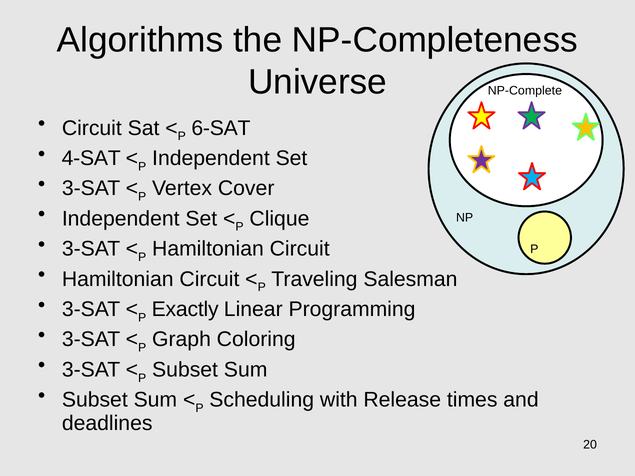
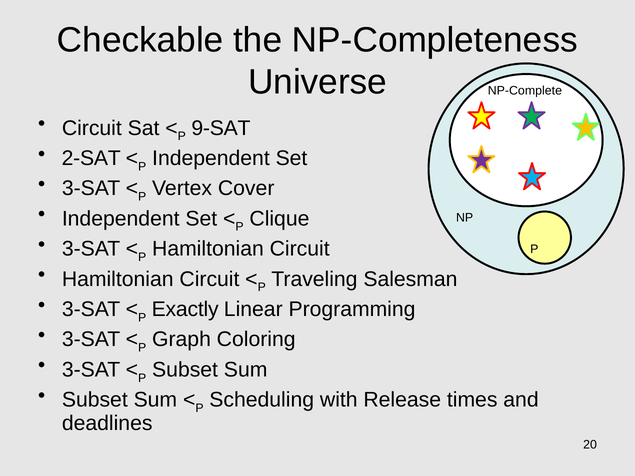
Algorithms: Algorithms -> Checkable (140, 40)
6-SAT: 6-SAT -> 9-SAT (221, 128)
4-SAT: 4-SAT -> 2-SAT (91, 158)
